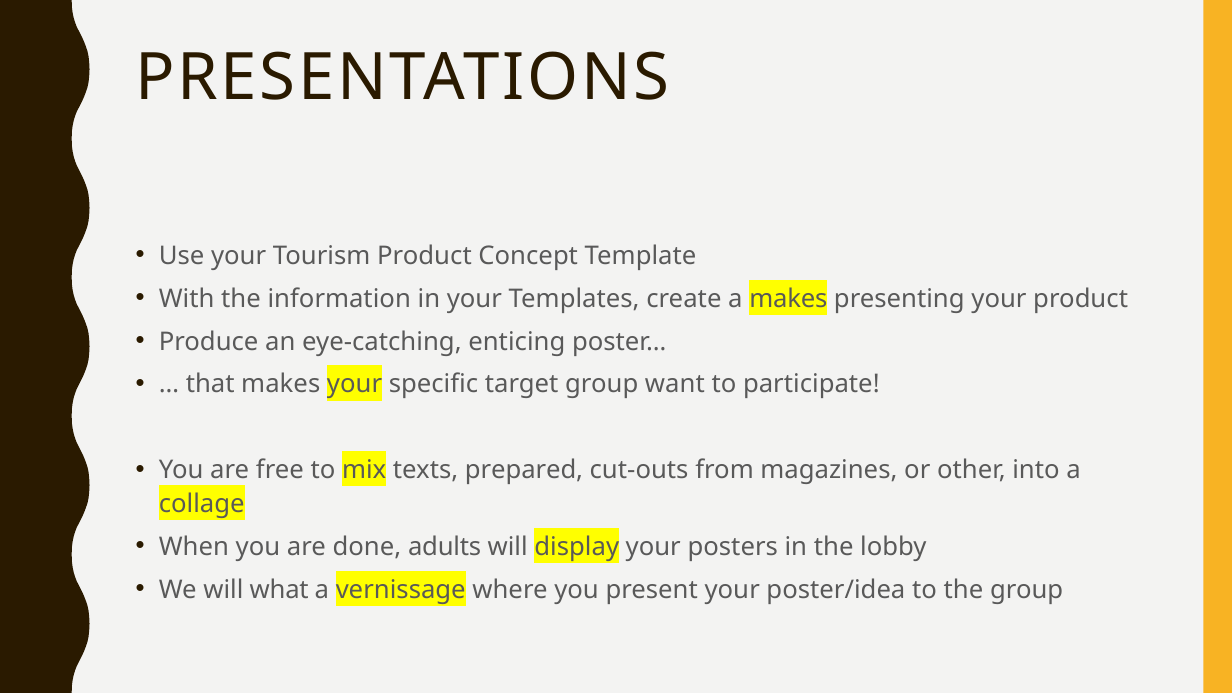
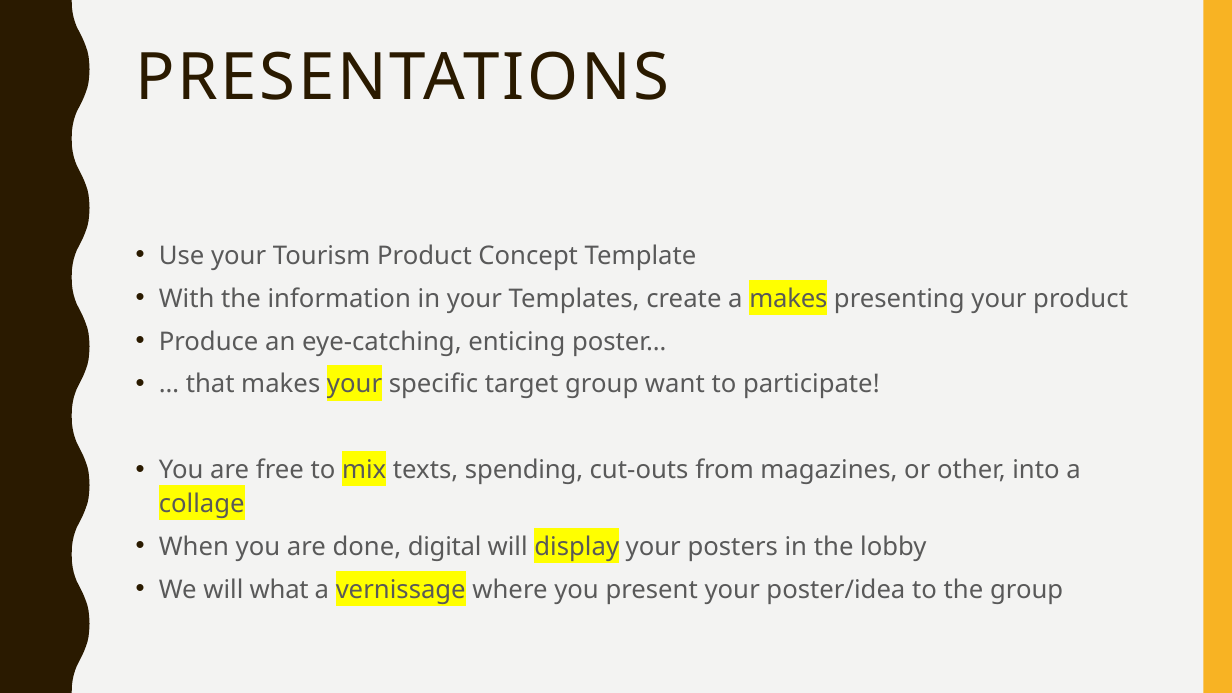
prepared: prepared -> spending (524, 470)
adults: adults -> digital (445, 547)
